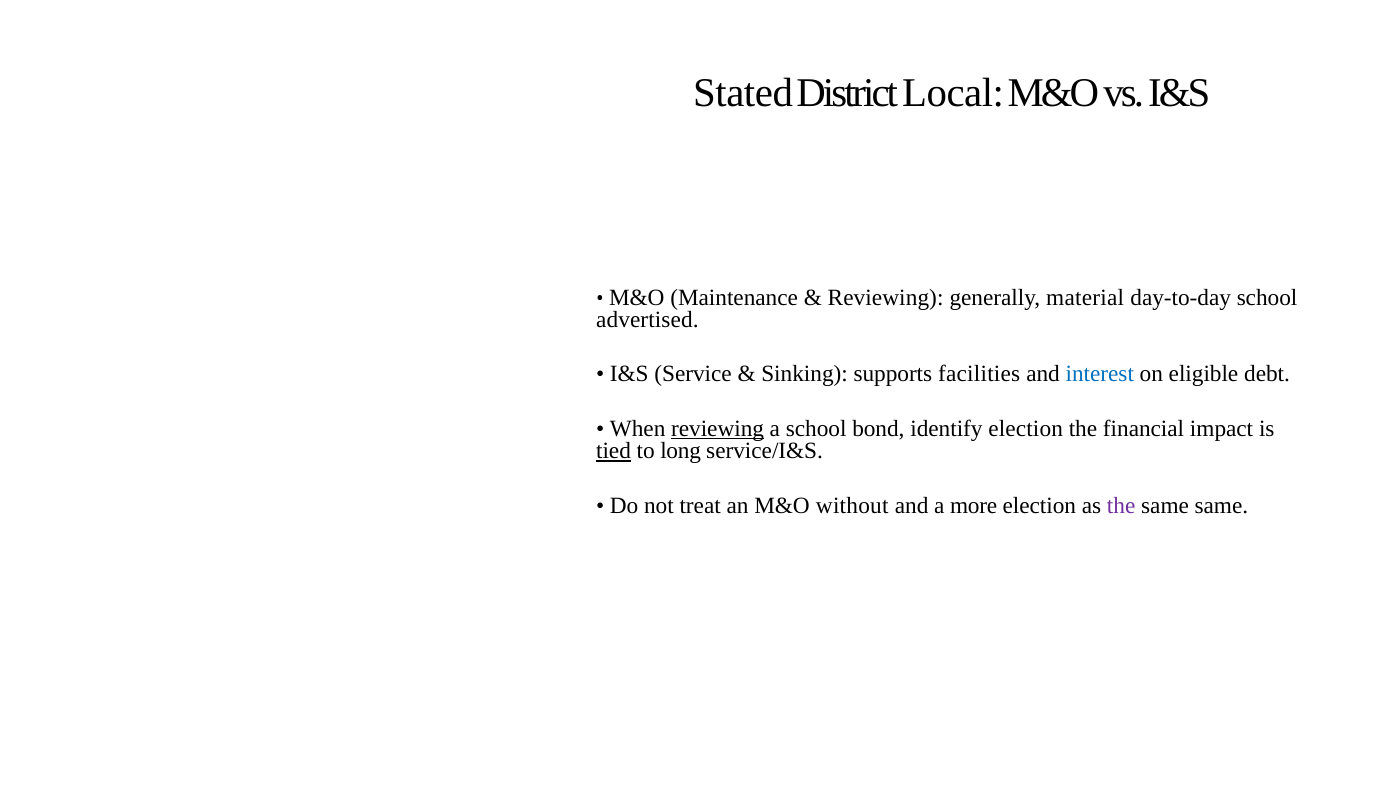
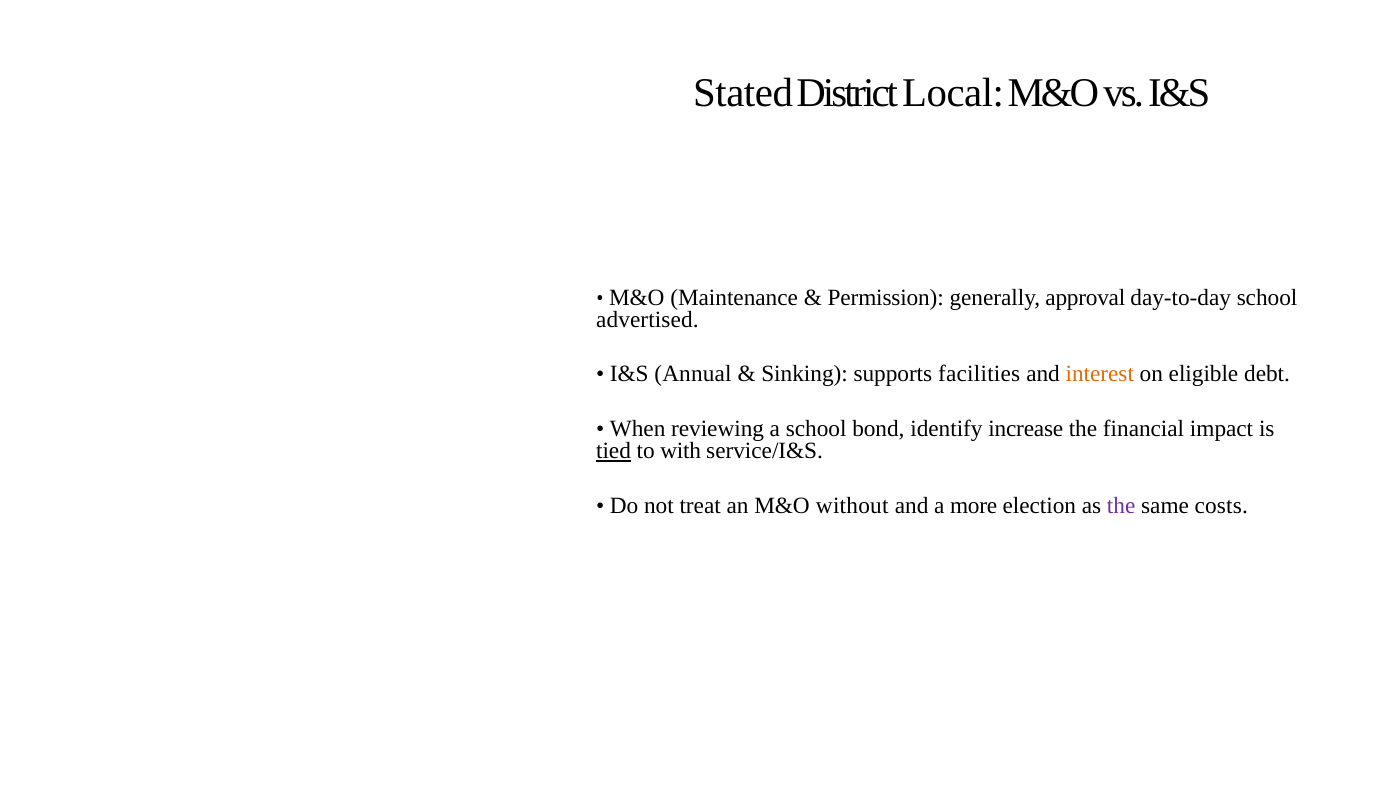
Reviewing: Reviewing -> Permission (886, 297)
material: material -> approval (1085, 297)
Service: Service -> Annual (693, 374)
interest colour: blue -> orange (1100, 374)
reviewing underline: present -> none (718, 429)
identify election: election -> increase (1026, 429)
long: long -> with (681, 451)
same same: same -> costs (1221, 505)
